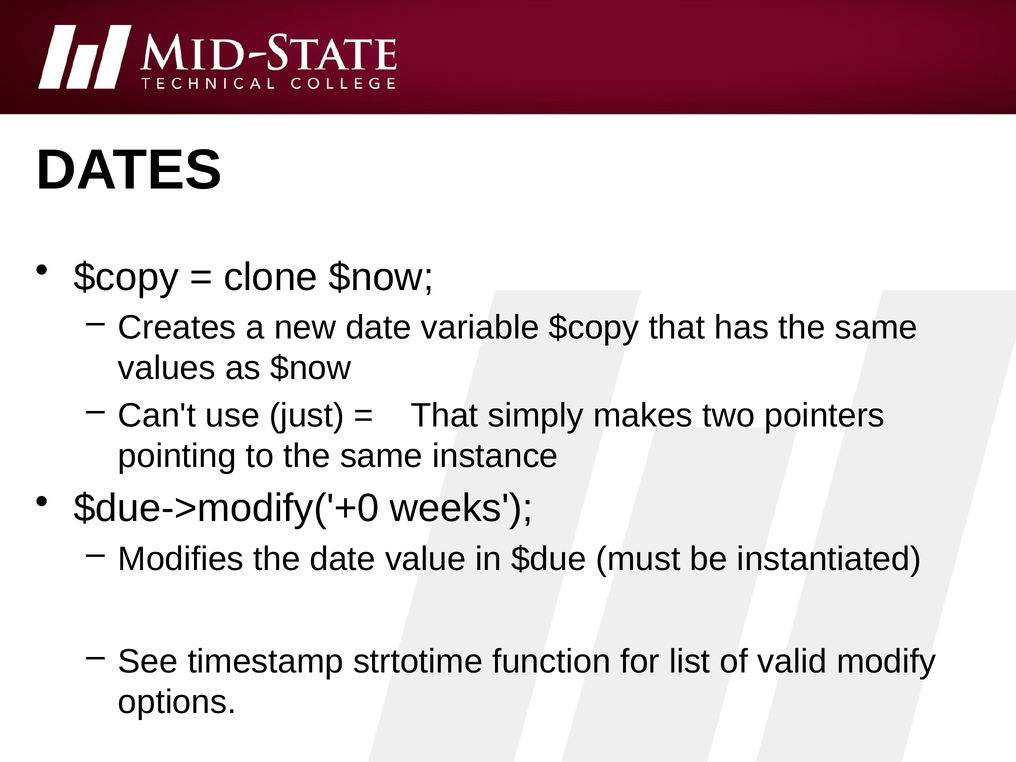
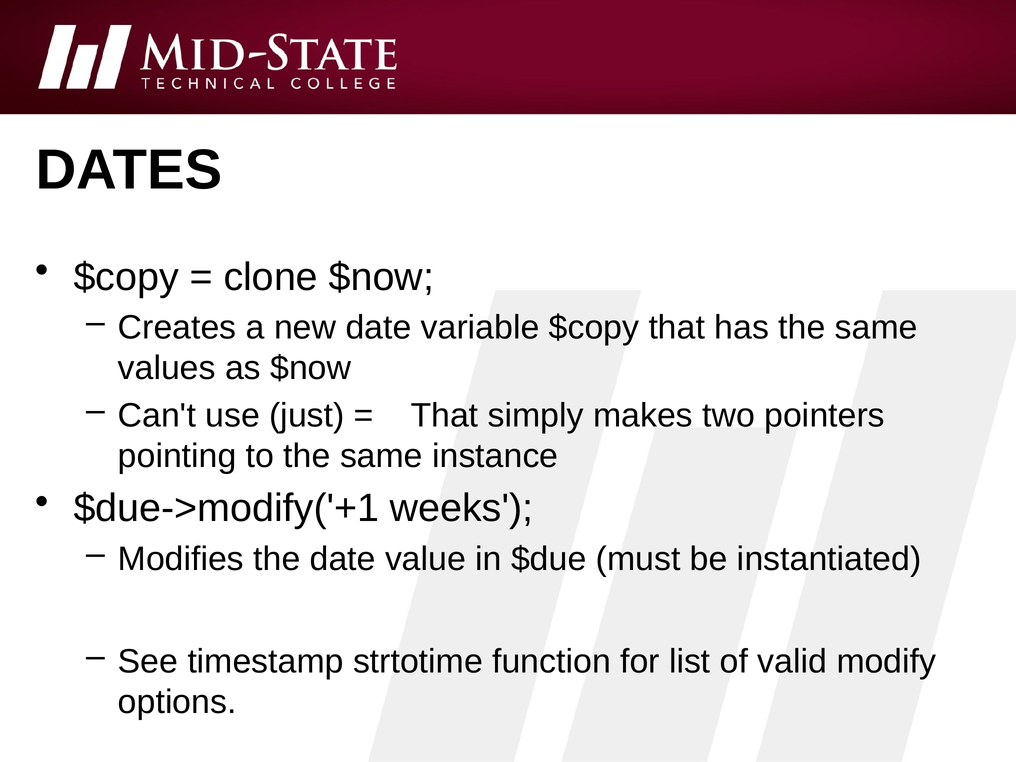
$due->modify('+0: $due->modify('+0 -> $due->modify('+1 (226, 508)
